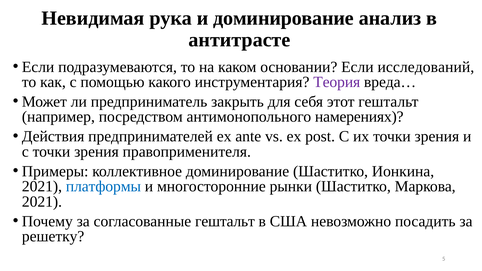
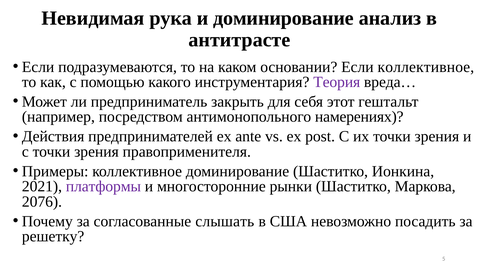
Если исследований: исследований -> коллективное (426, 67)
платформы colour: blue -> purple (103, 187)
2021: 2021 -> 2076 (42, 202)
согласованные гештальт: гештальт -> слышать (225, 221)
